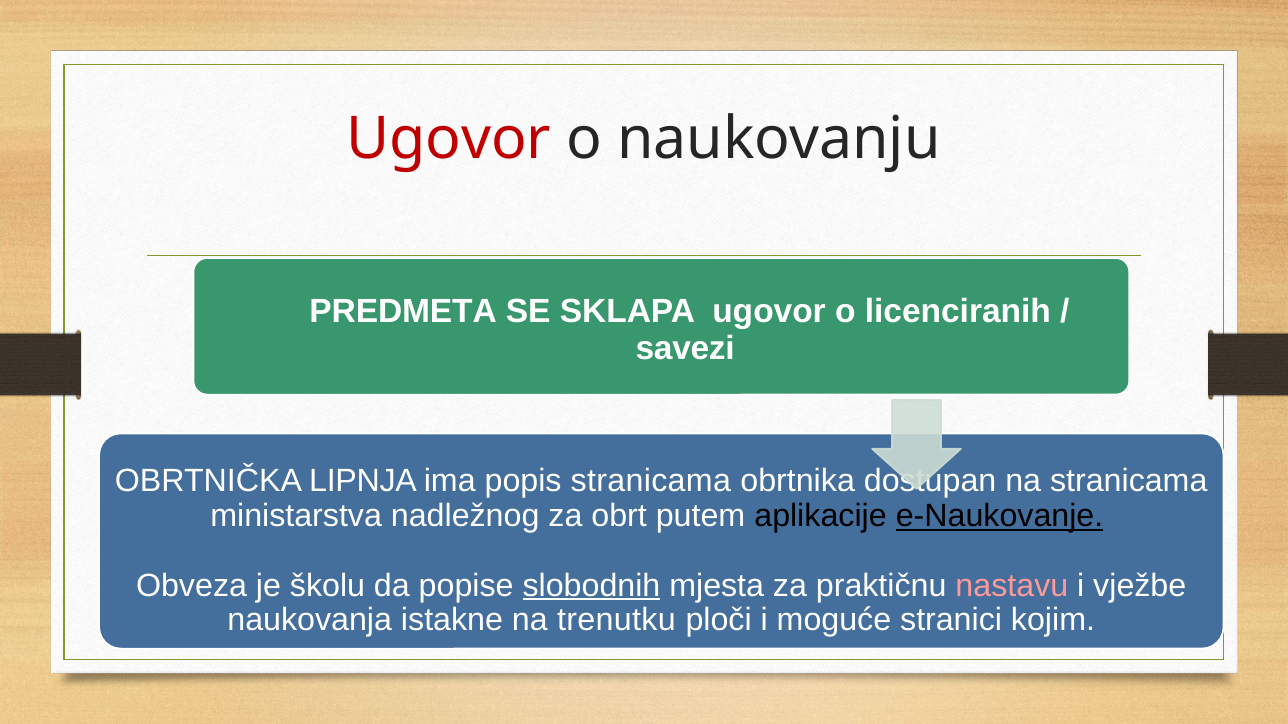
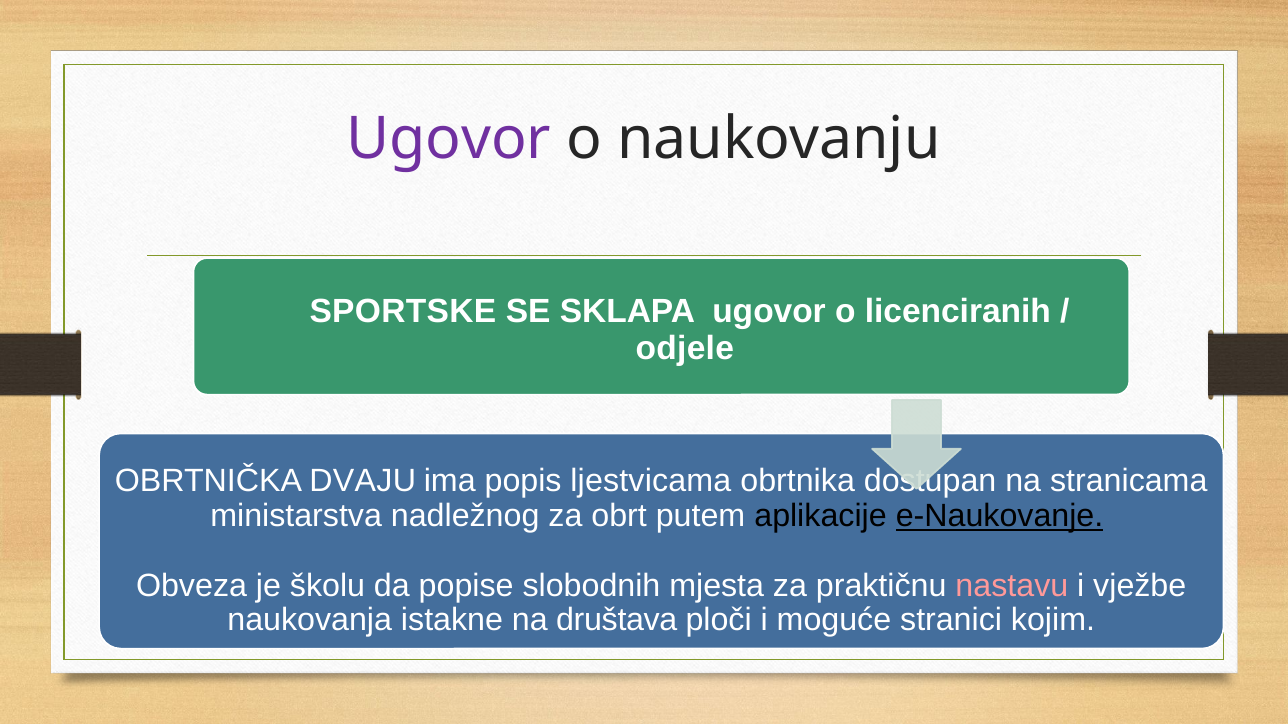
Ugovor colour: red -> purple (449, 140)
PREDMETA: PREDMETA -> SPORTSKE (403, 312)
savezi: savezi -> odjele (685, 348)
LIPNJA: LIPNJA -> DVAJU (363, 482)
popis stranicama: stranicama -> ljestvicama (651, 482)
slobodnih underline: present -> none (591, 586)
trenutku: trenutku -> društava (617, 621)
